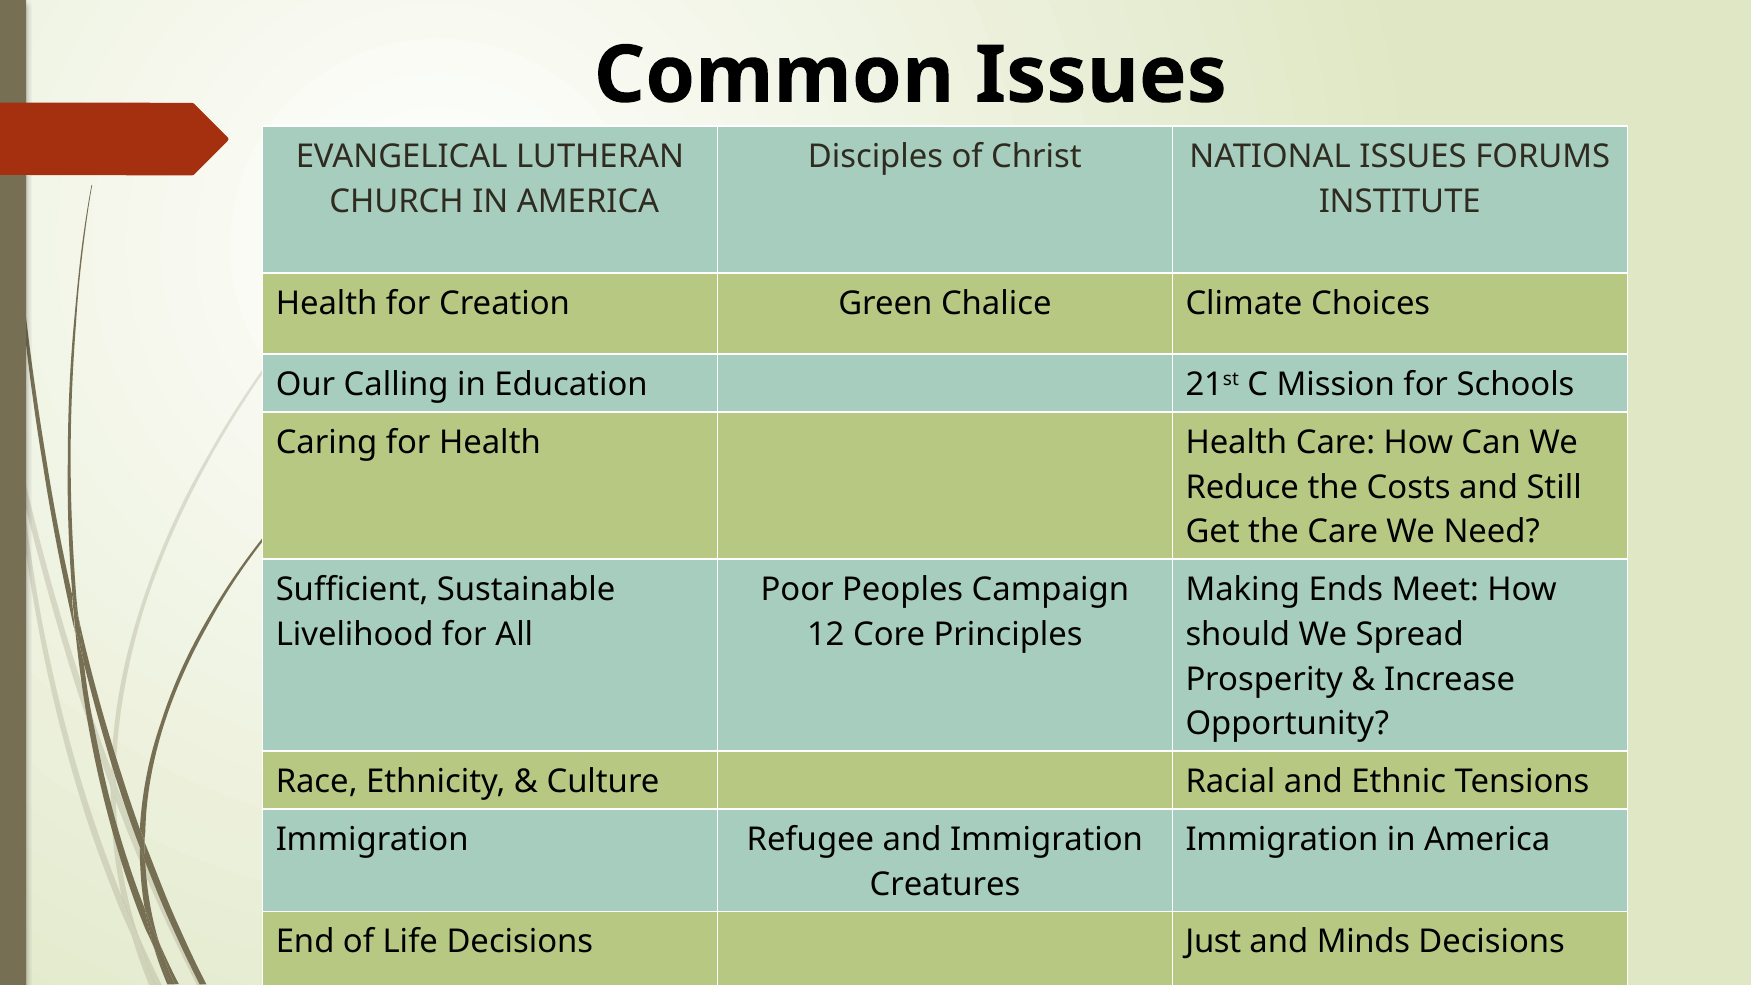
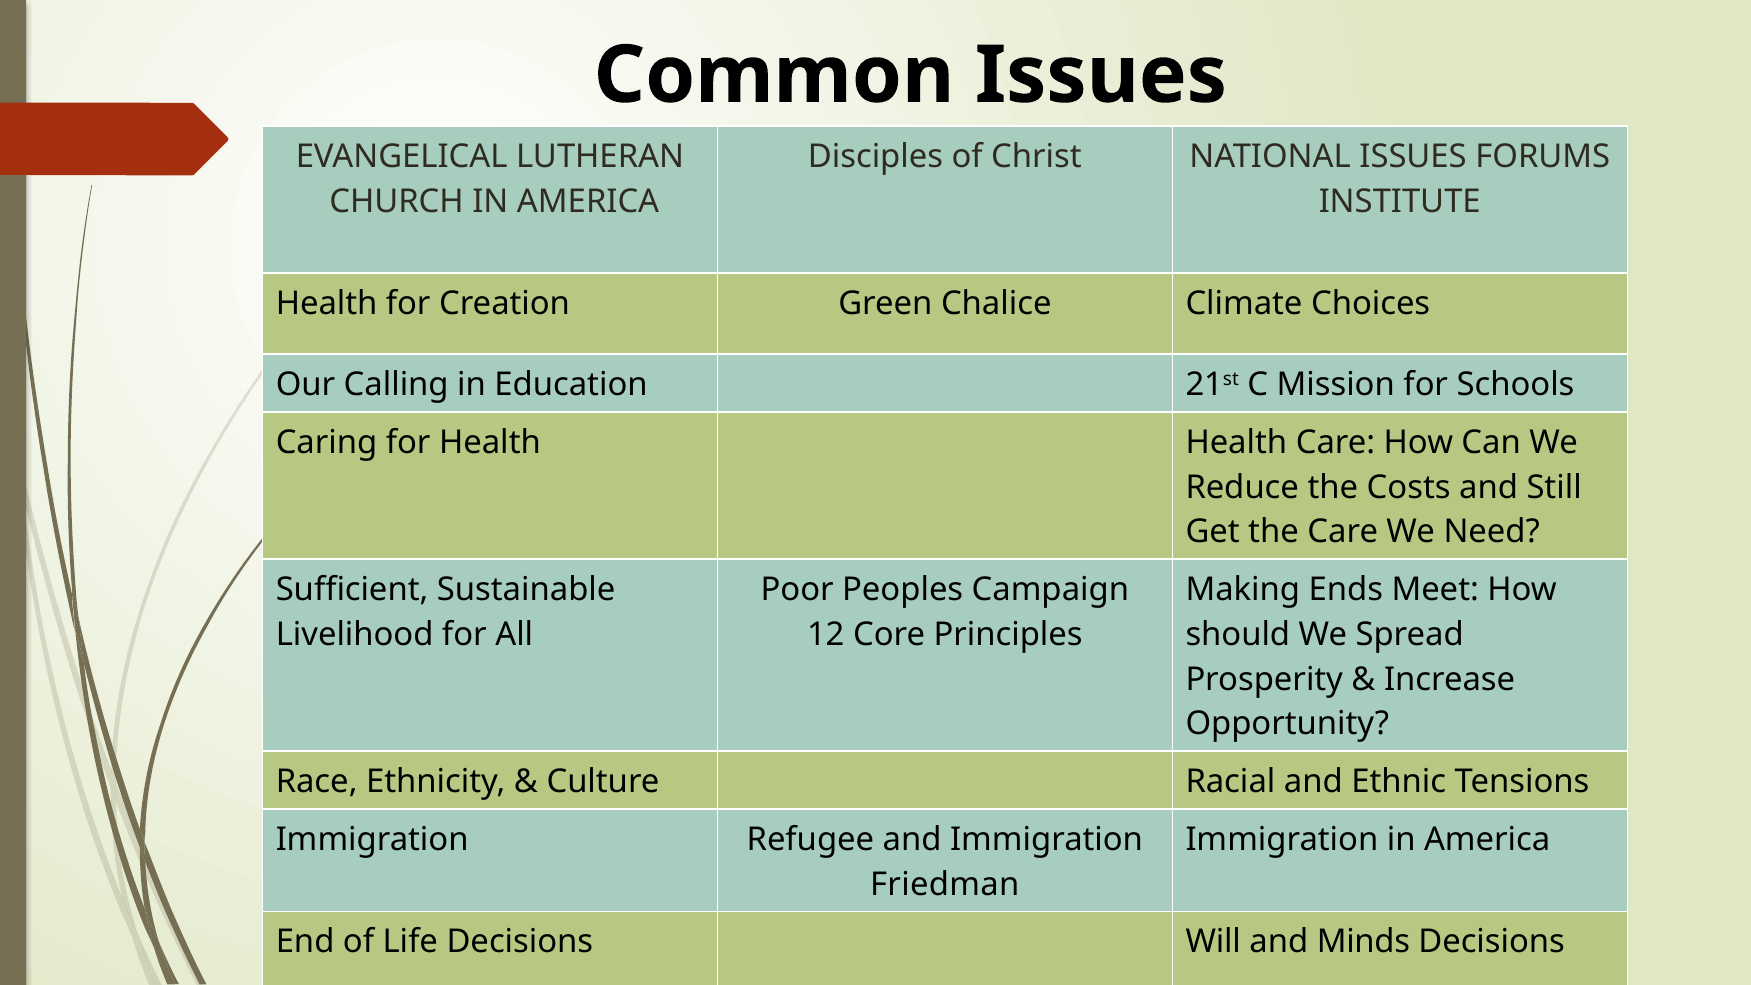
Creatures: Creatures -> Friedman (945, 884)
Just: Just -> Will (1213, 942)
